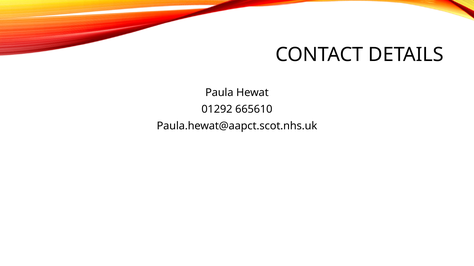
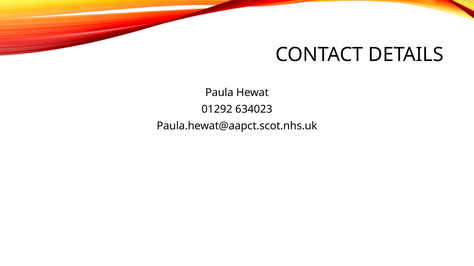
665610: 665610 -> 634023 (254, 110)
